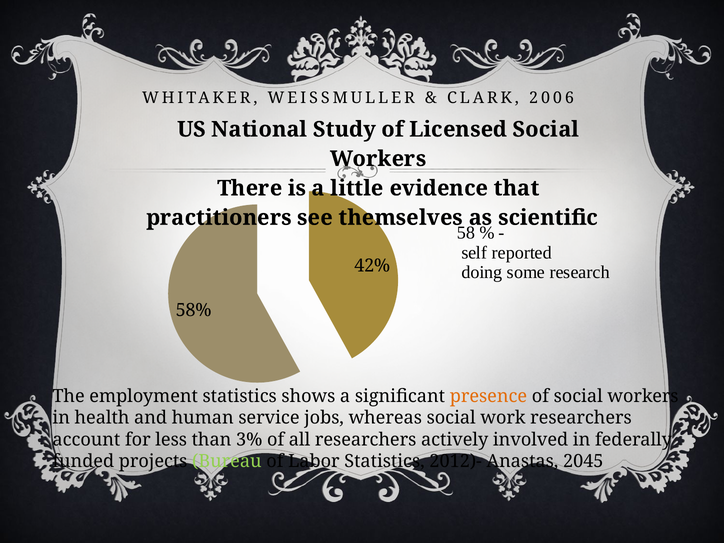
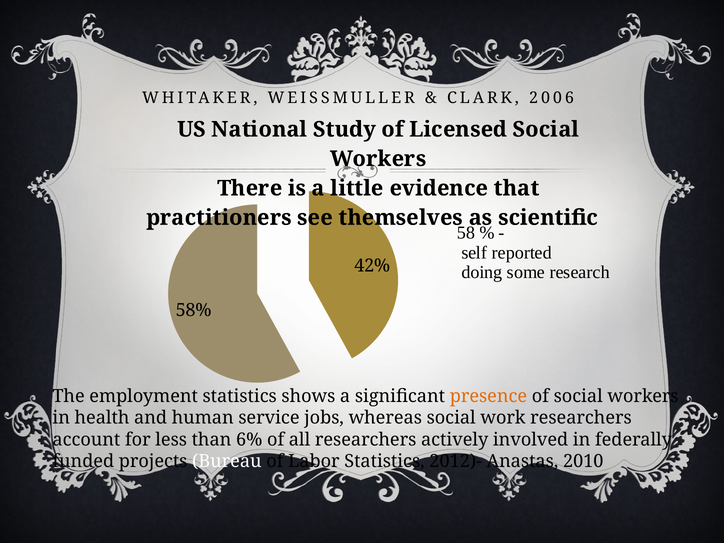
3%: 3% -> 6% (249, 440)
Bureau colour: light green -> white (227, 461)
2045: 2045 -> 2010 (583, 461)
